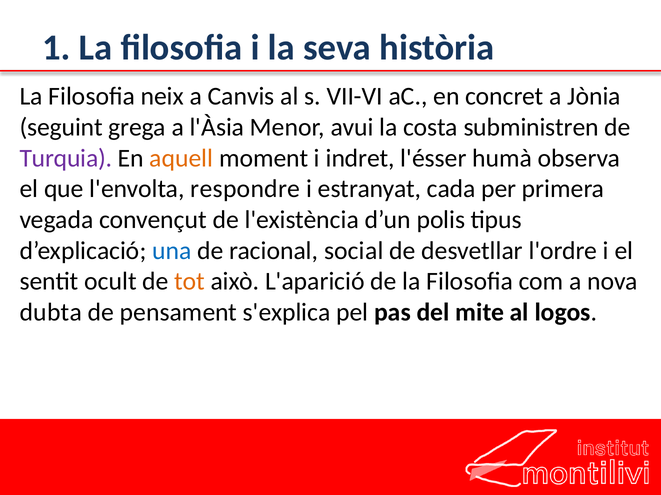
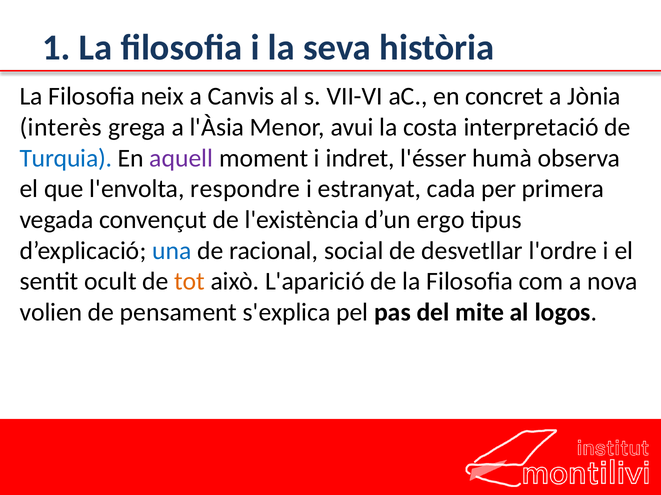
seguint: seguint -> interès (61, 127)
subministren: subministren -> interpretació (531, 127)
Turquia colour: purple -> blue (66, 158)
aquell colour: orange -> purple (181, 158)
polis: polis -> ergo (441, 220)
dubta: dubta -> volien (51, 313)
